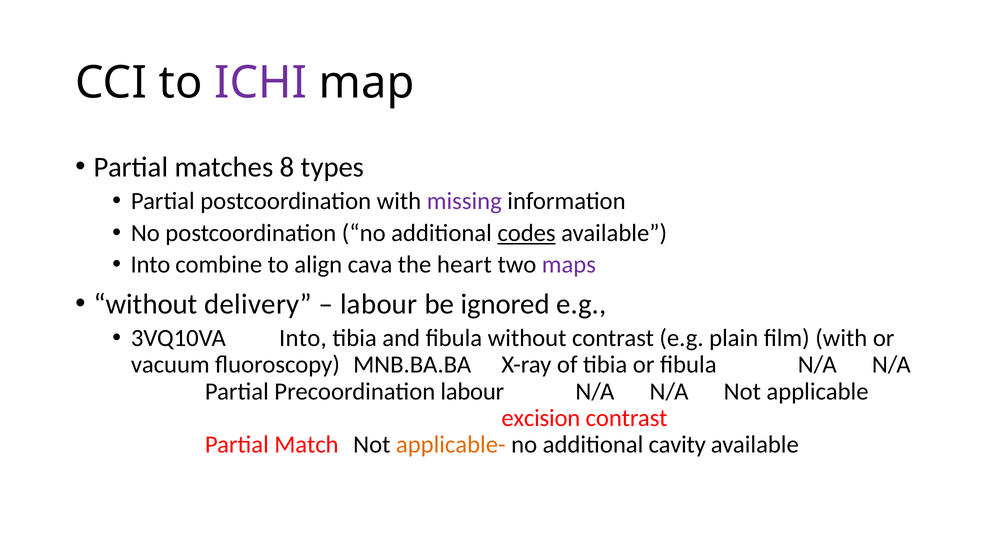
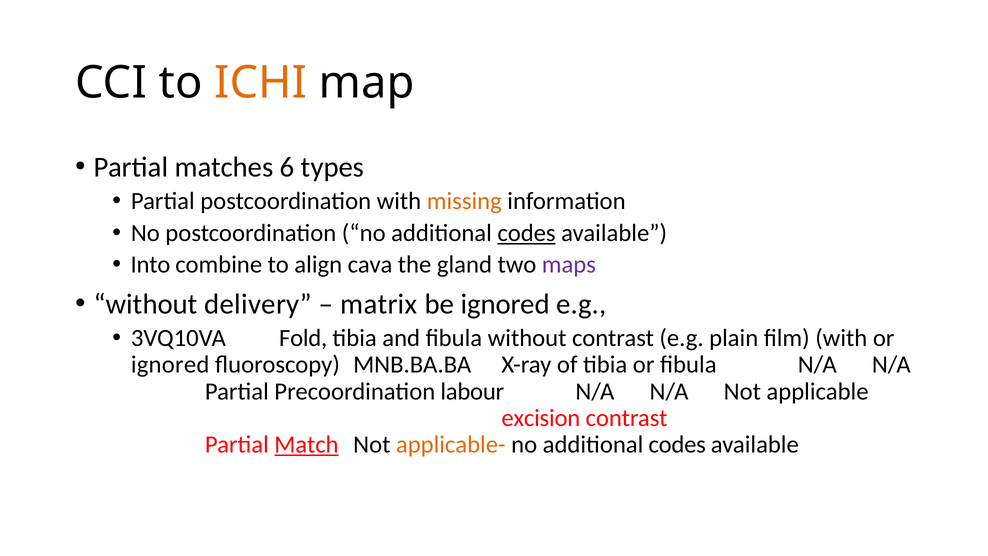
ICHI colour: purple -> orange (261, 83)
8: 8 -> 6 (287, 167)
missing colour: purple -> orange (464, 201)
heart: heart -> gland (464, 265)
labour: labour -> matrix (379, 304)
3VQ10VA Into: Into -> Fold (303, 338)
vacuum: vacuum -> ignored (170, 365)
Match underline: none -> present (306, 445)
cavity: cavity -> codes (677, 445)
